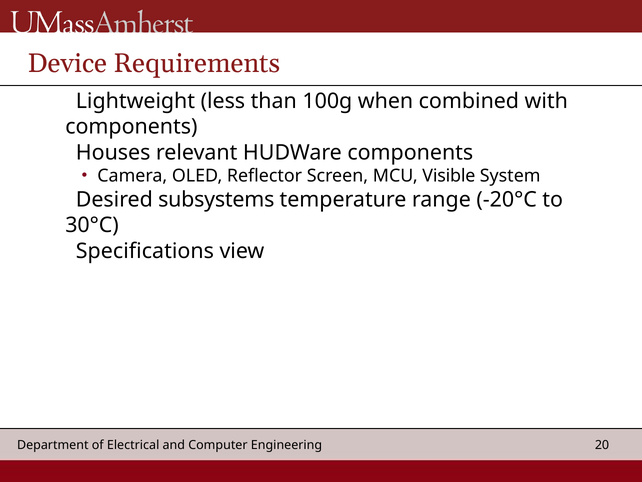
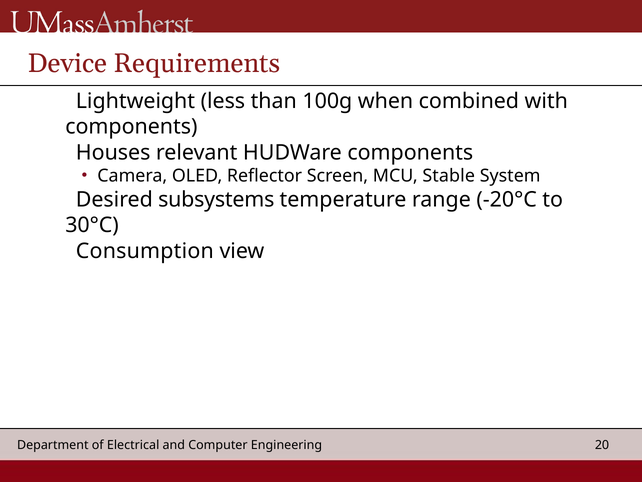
Visible: Visible -> Stable (449, 176)
Specifications: Specifications -> Consumption (145, 251)
